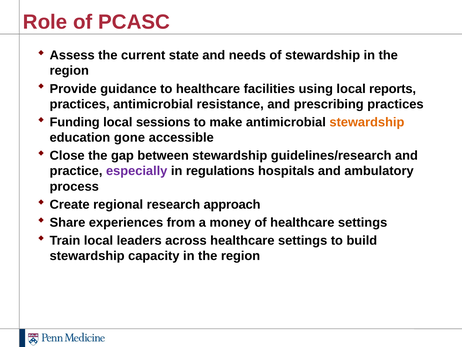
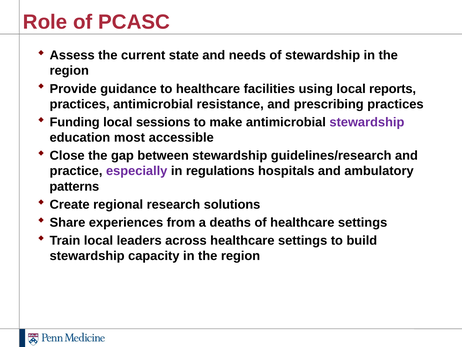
stewardship colour: orange -> purple (367, 122)
gone: gone -> most (129, 137)
process: process -> patterns (74, 186)
approach: approach -> solutions (232, 204)
money: money -> deaths (230, 222)
